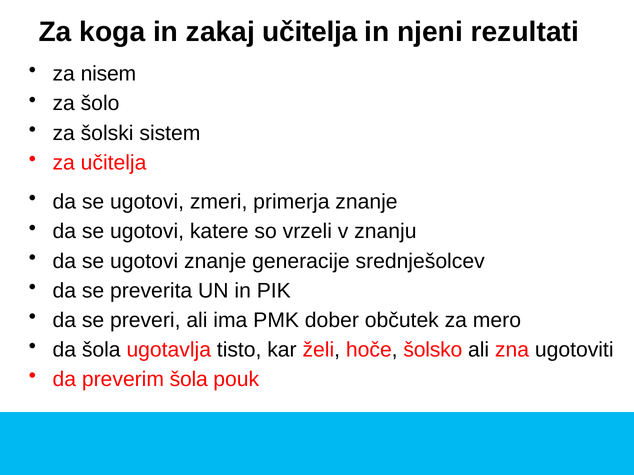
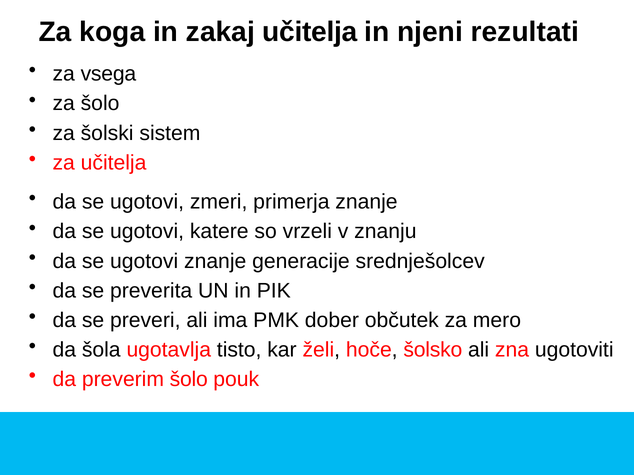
nisem: nisem -> vsega (108, 74)
preverim šola: šola -> šolo (189, 380)
